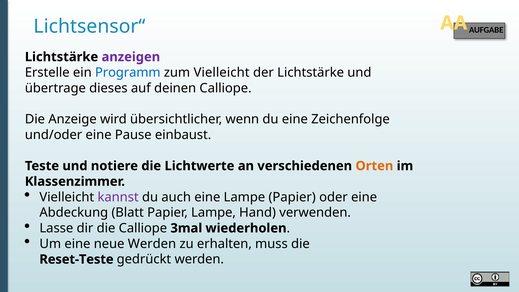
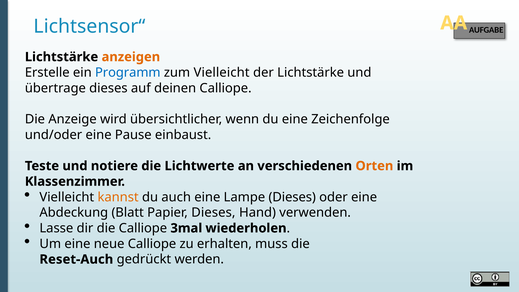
anzeigen colour: purple -> orange (131, 57)
kannst colour: purple -> orange (118, 197)
Lampe Papier: Papier -> Dieses (292, 197)
Papier Lampe: Lampe -> Dieses (213, 213)
neue Werden: Werden -> Calliope (152, 244)
Reset-Teste: Reset-Teste -> Reset-Auch (76, 259)
